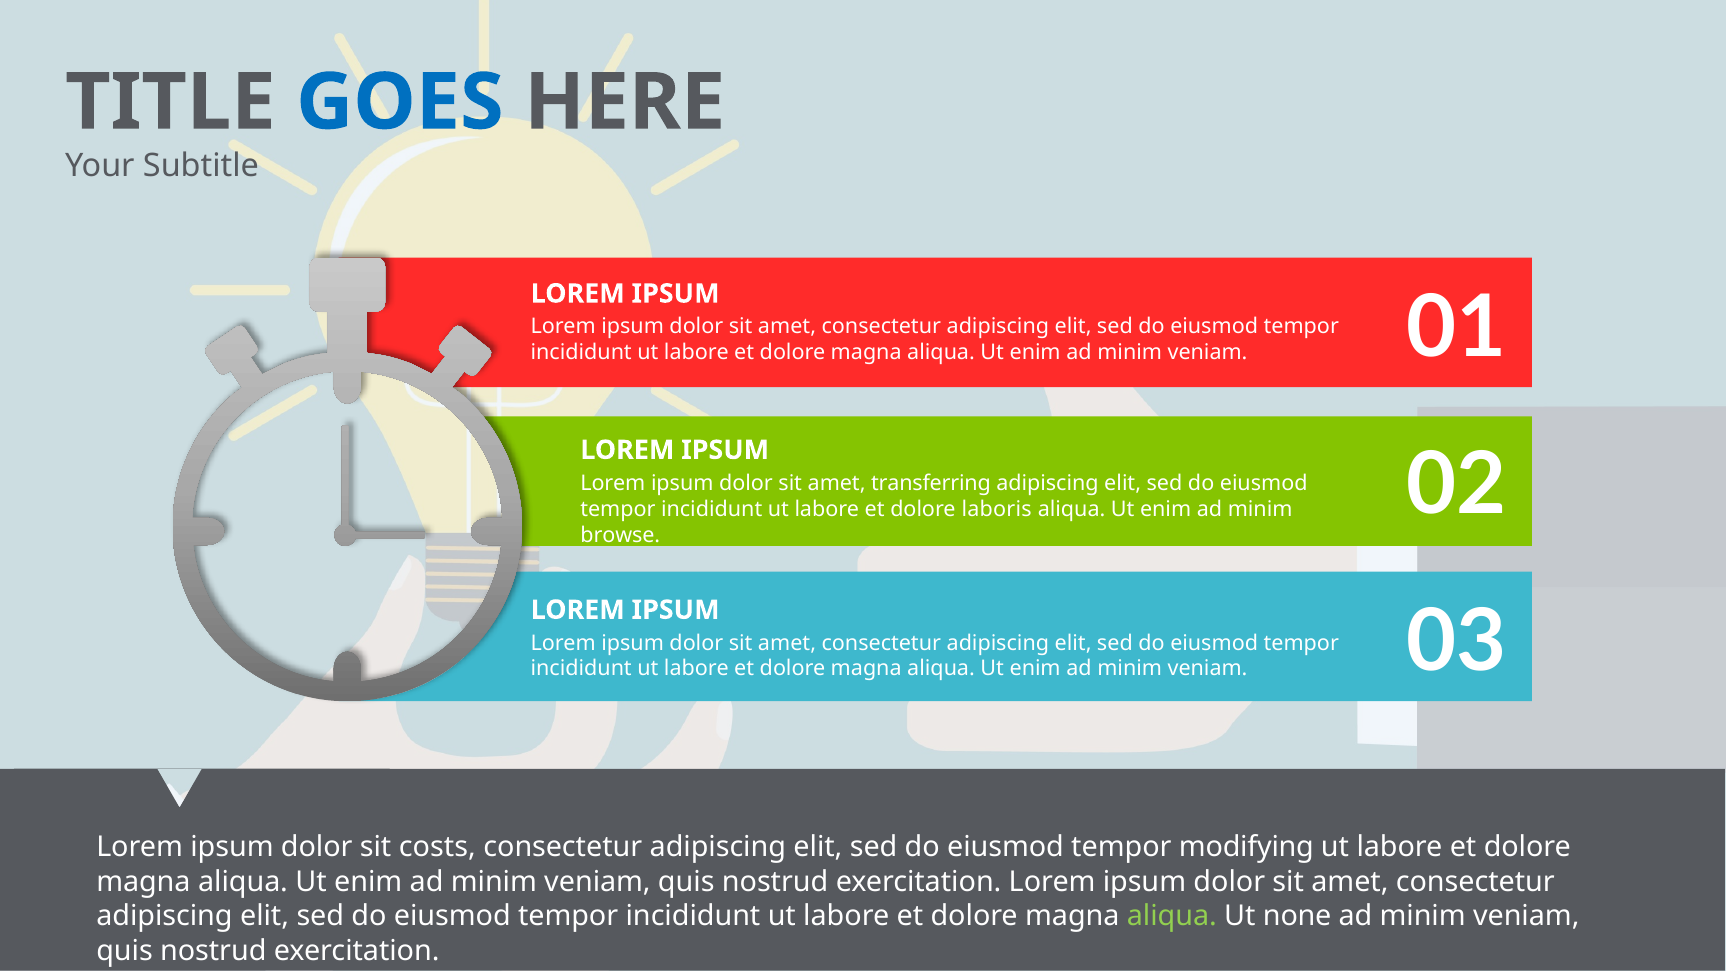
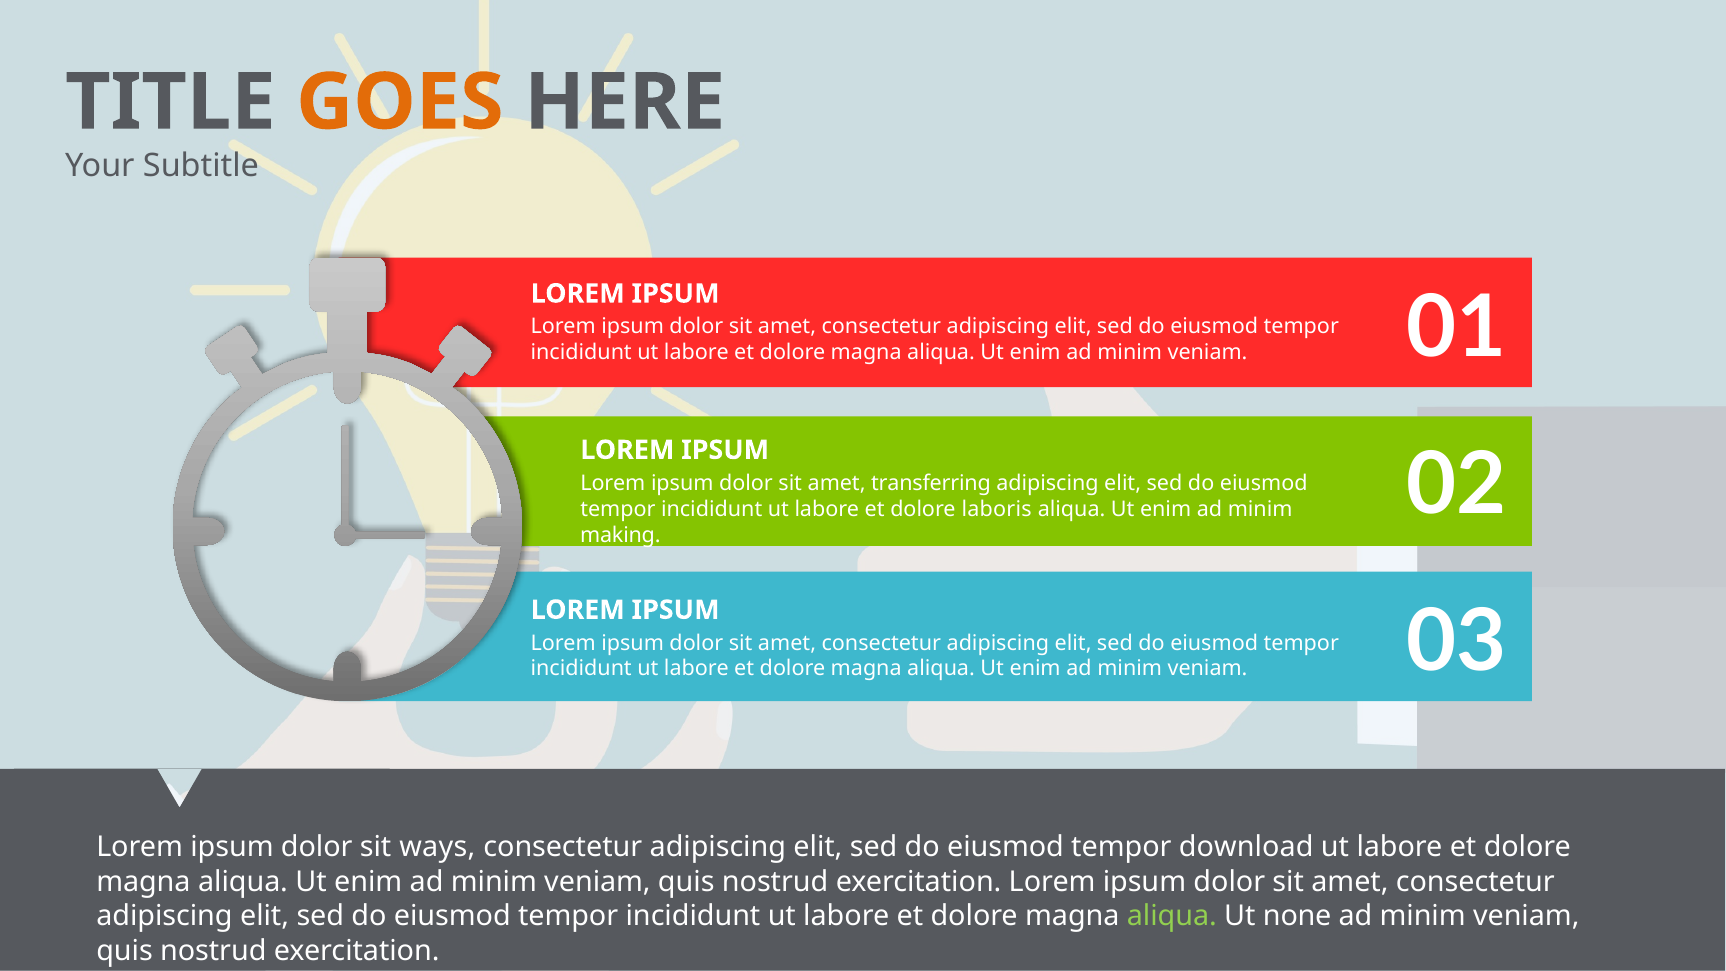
GOES colour: blue -> orange (400, 102)
browse: browse -> making (620, 535)
costs: costs -> ways (437, 847)
modifying: modifying -> download (1246, 847)
